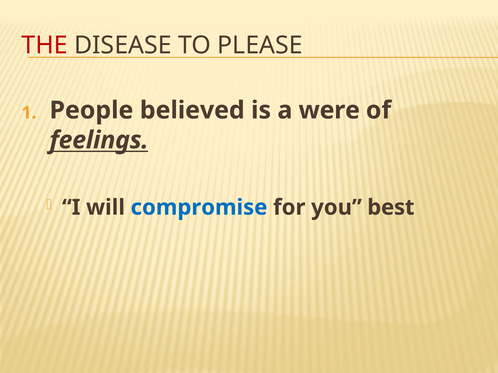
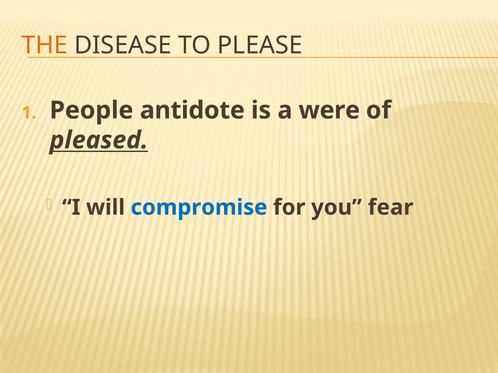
THE colour: red -> orange (45, 45)
believed: believed -> antidote (192, 110)
feelings: feelings -> pleased (99, 140)
best: best -> fear (391, 208)
